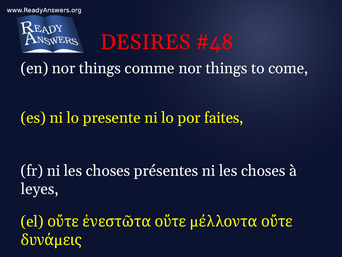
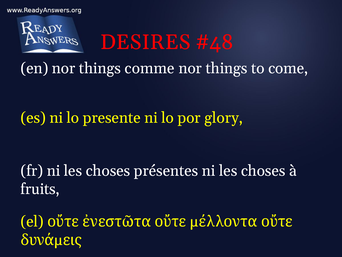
faites: faites -> glory (224, 118)
leyes: leyes -> fruits (40, 189)
